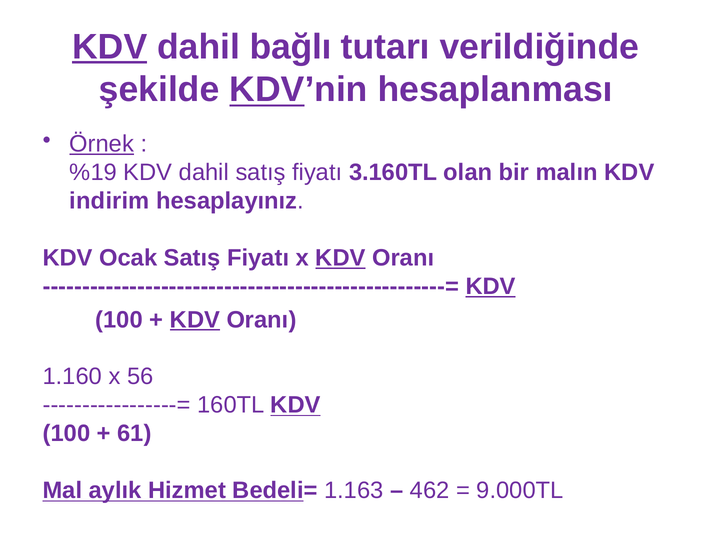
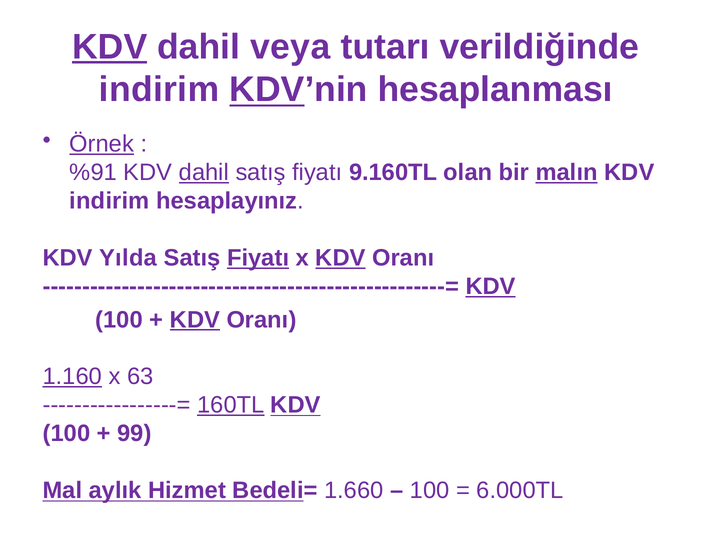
bağlı: bağlı -> veya (290, 47)
şekilde: şekilde -> indirim (159, 90)
%19: %19 -> %91 (93, 173)
dahil underline: none -> present (204, 173)
3.160TL: 3.160TL -> 9.160TL (393, 173)
malın underline: none -> present (567, 173)
Ocak: Ocak -> Yılda (128, 258)
Fiyatı underline: none -> present (258, 258)
1.160 underline: none -> present (72, 377)
56: 56 -> 63 (140, 377)
160TL underline: none -> present (231, 405)
61: 61 -> 99 (134, 434)
1.163: 1.163 -> 1.660 (354, 491)
462: 462 -> 100 (430, 491)
9.000TL: 9.000TL -> 6.000TL (520, 491)
